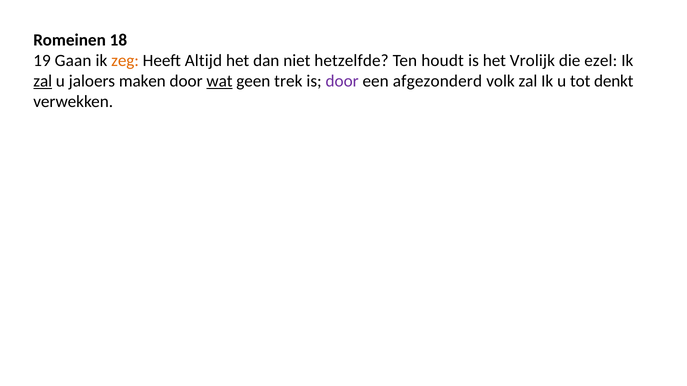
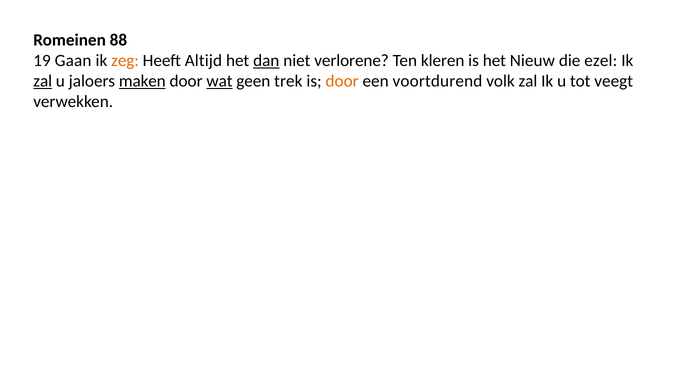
18: 18 -> 88 (118, 40)
dan underline: none -> present (266, 61)
hetzelfde: hetzelfde -> verlorene (352, 61)
houdt: houdt -> kleren (443, 61)
Vrolijk: Vrolijk -> Nieuw (532, 61)
maken underline: none -> present (142, 81)
door colour: purple -> orange (342, 81)
afgezonderd: afgezonderd -> voortdurend (437, 81)
denkt: denkt -> veegt (614, 81)
